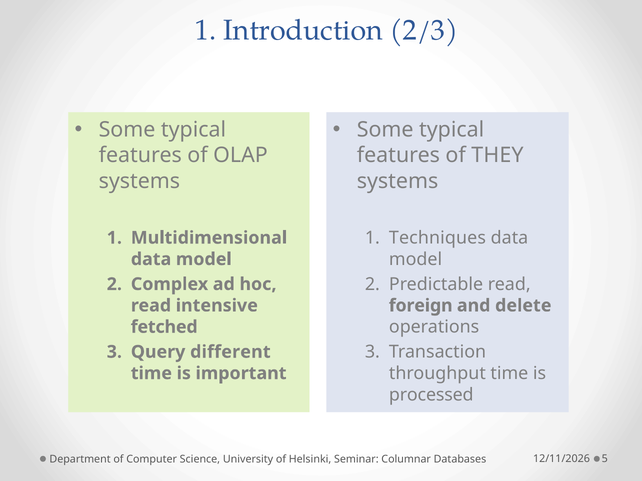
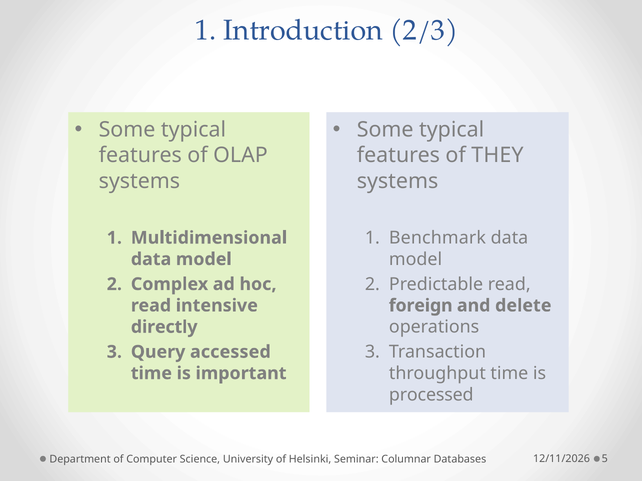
Techniques: Techniques -> Benchmark (437, 238)
fetched: fetched -> directly (164, 327)
different: different -> accessed (230, 352)
